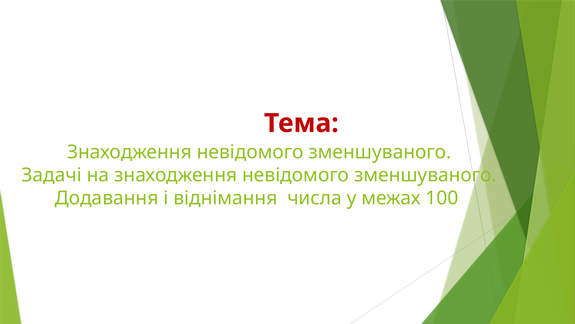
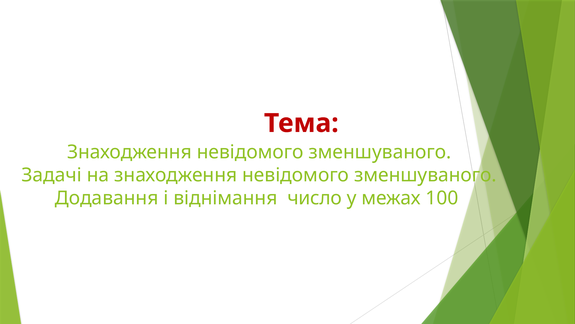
числа: числа -> число (315, 198)
